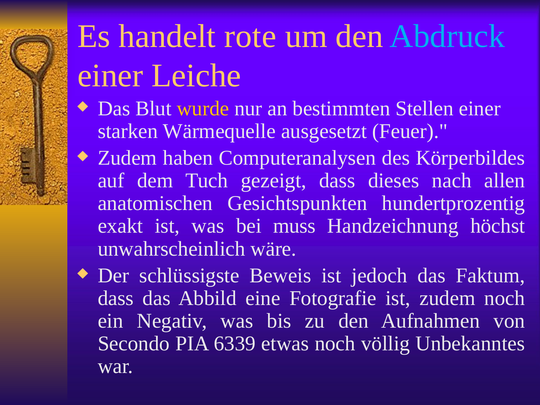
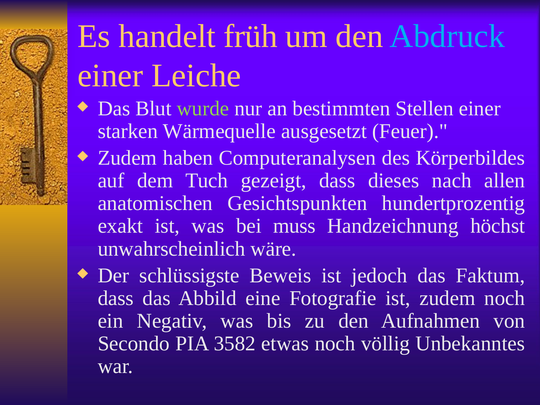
rote: rote -> früh (251, 36)
wurde colour: yellow -> light green (203, 108)
6339: 6339 -> 3582 (235, 344)
